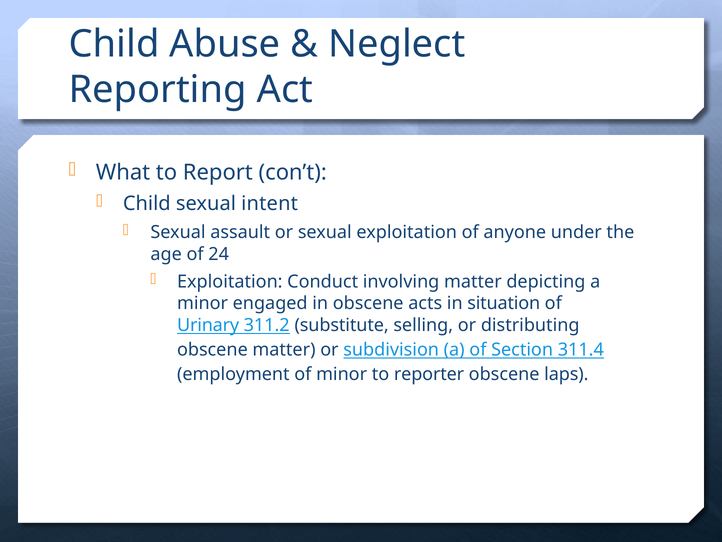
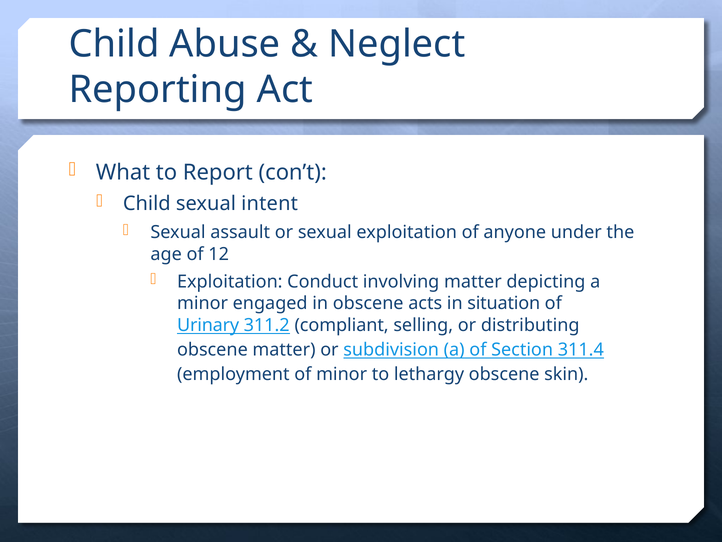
24: 24 -> 12 (219, 254)
substitute: substitute -> compliant (342, 325)
reporter: reporter -> lethargy (429, 374)
laps: laps -> skin (566, 374)
